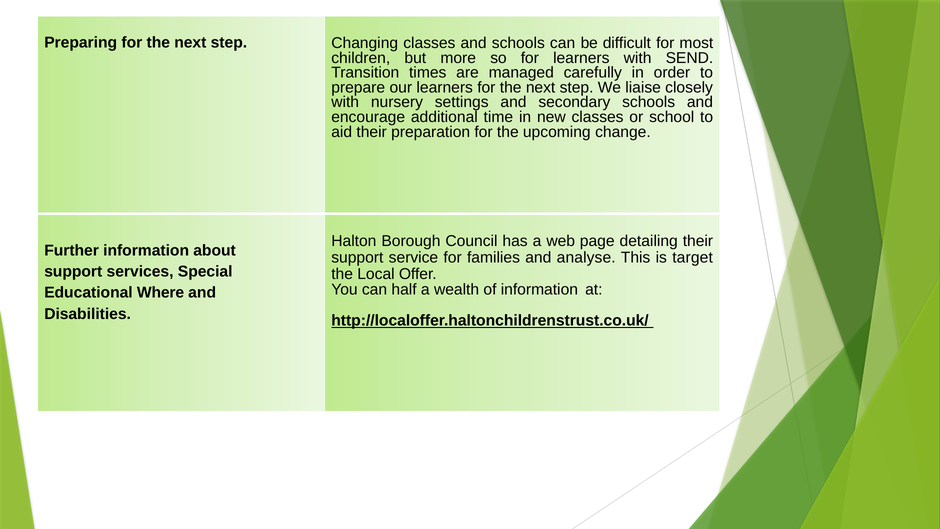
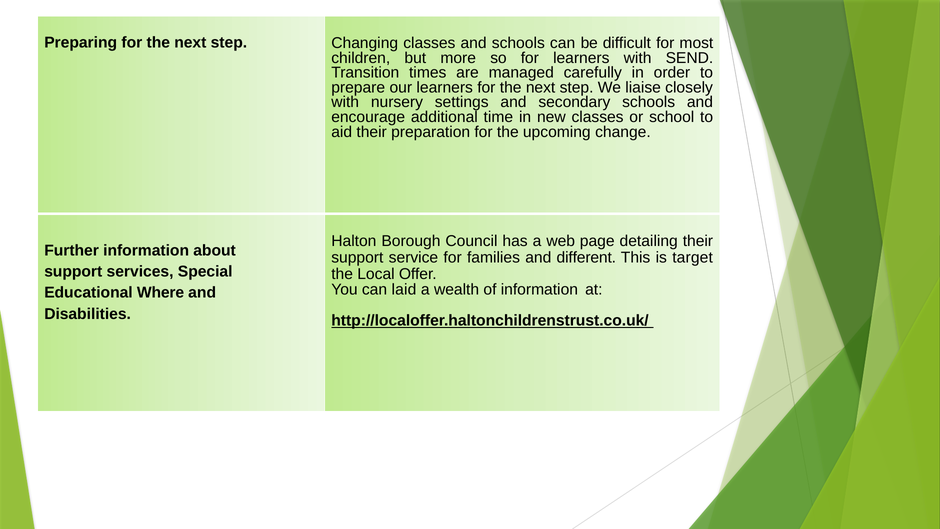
analyse: analyse -> different (586, 258)
half: half -> laid (404, 290)
